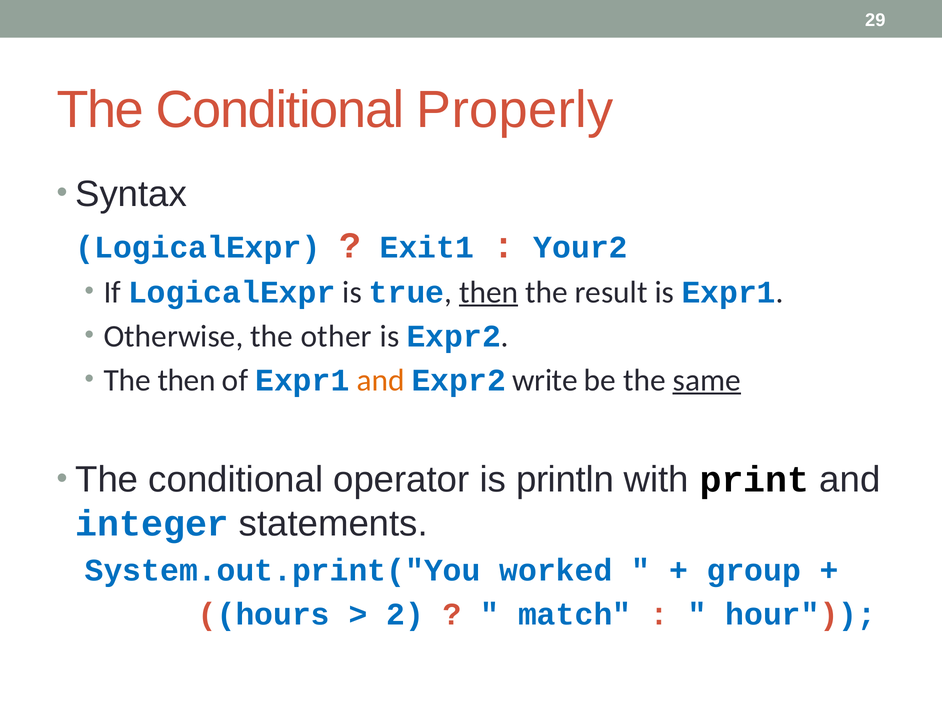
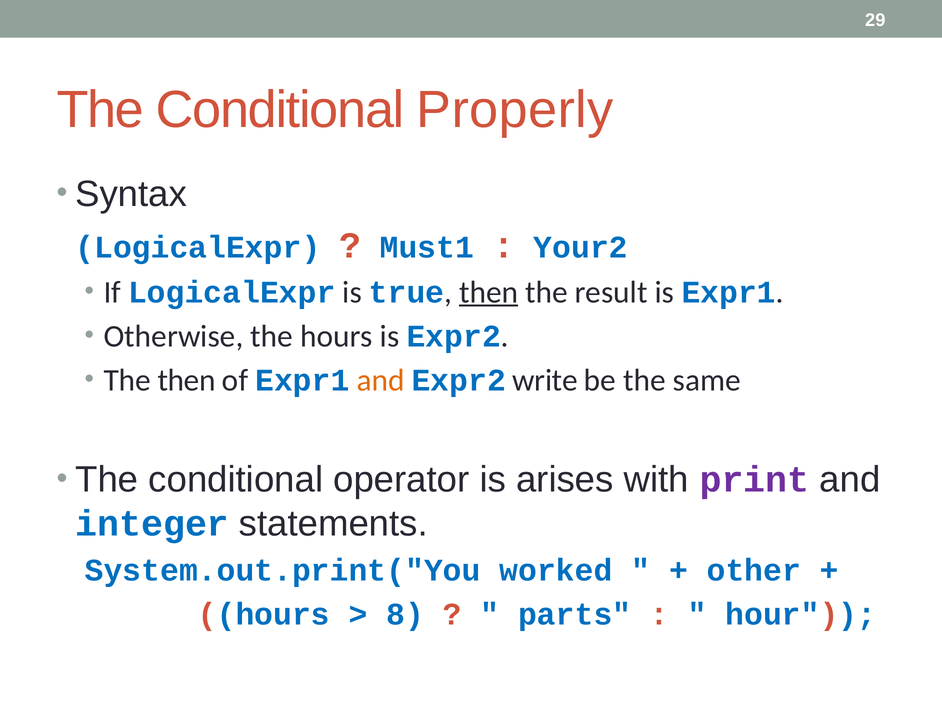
Exit1: Exit1 -> Must1 (427, 247)
the other: other -> hours (336, 336)
same underline: present -> none (707, 380)
println: println -> arises (565, 480)
print colour: black -> purple (754, 480)
group: group -> other (754, 570)
2: 2 -> 8 (405, 614)
match: match -> parts (575, 614)
